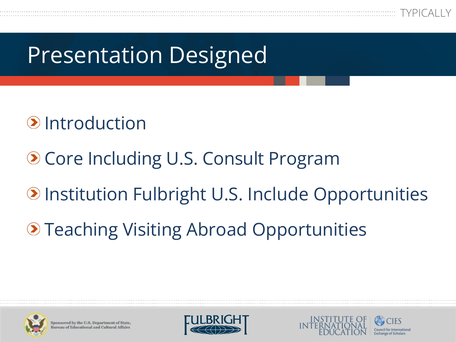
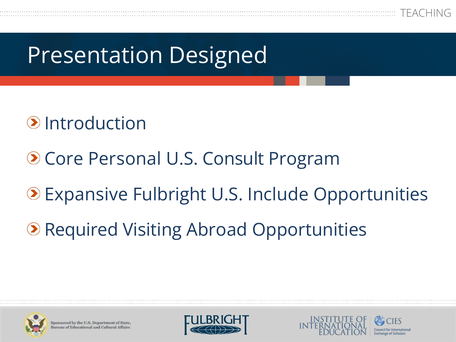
TYPICALLY: TYPICALLY -> TEACHING (426, 13)
Including: Including -> Personal (125, 159)
Institution: Institution -> Expansive (86, 195)
Teaching: Teaching -> Required (81, 230)
